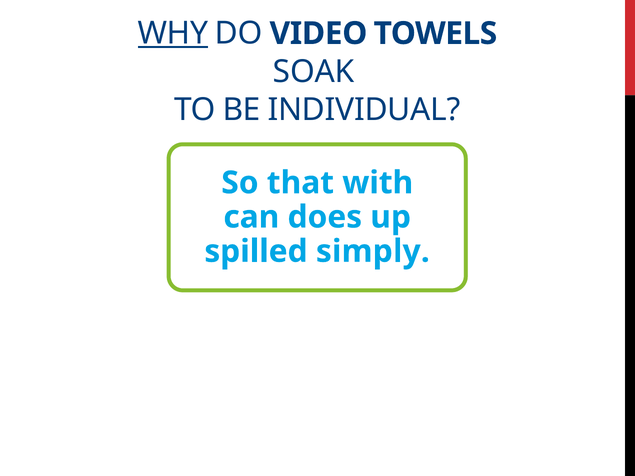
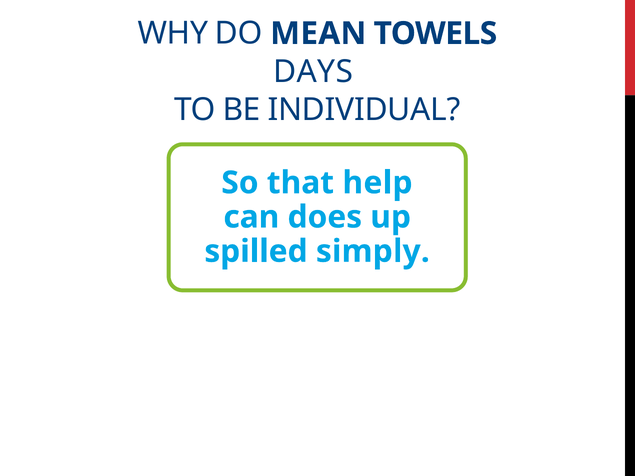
WHY underline: present -> none (173, 34)
VIDEO: VIDEO -> MEAN (318, 34)
SOAK: SOAK -> DAYS (313, 72)
with: with -> help (378, 183)
